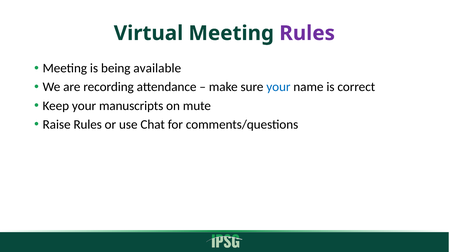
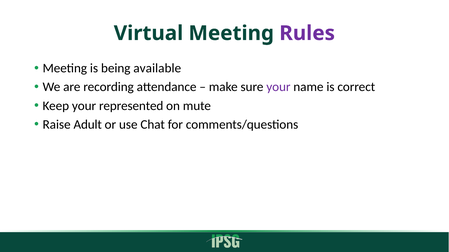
your colour: blue -> purple (278, 87)
manuscripts: manuscripts -> represented (131, 106)
Raise Rules: Rules -> Adult (88, 125)
